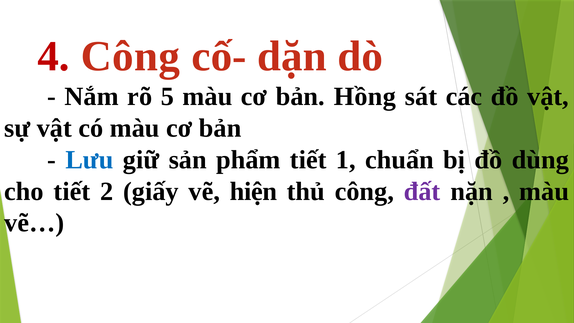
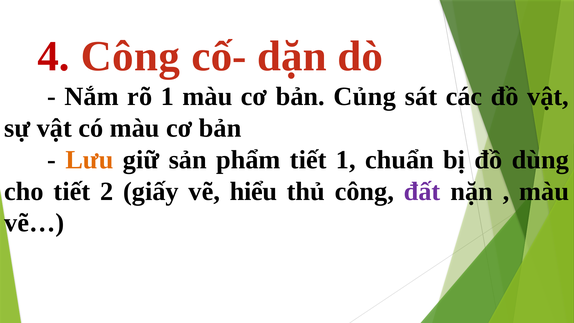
rõ 5: 5 -> 1 (167, 97)
Hồng: Hồng -> Củng (365, 97)
Lưu colour: blue -> orange (89, 160)
hiện: hiện -> hiểu (253, 191)
